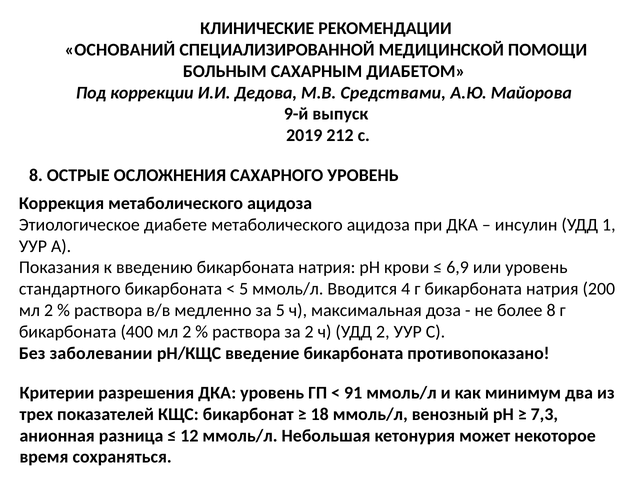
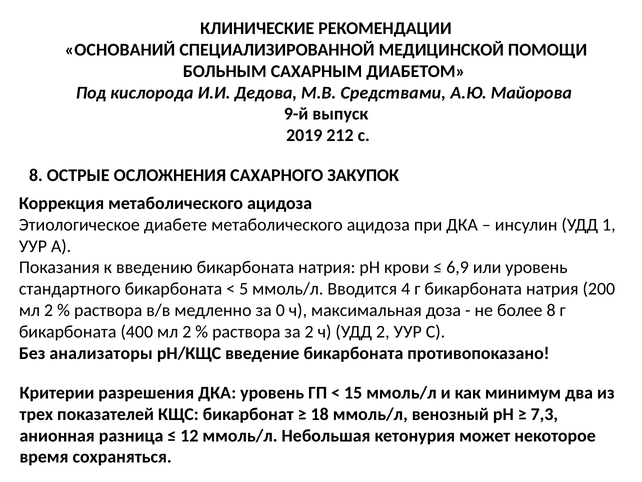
коррекции: коррекции -> кислорода (152, 93)
САХАРНОГО УРОВЕНЬ: УРОВЕНЬ -> ЗАКУПОК (363, 175)
за 5: 5 -> 0 (280, 310)
заболевании: заболевании -> анализаторы (101, 353)
91: 91 -> 15 (353, 392)
